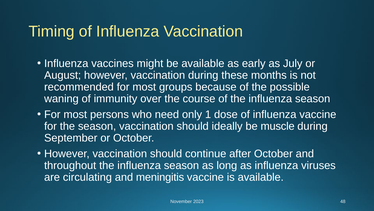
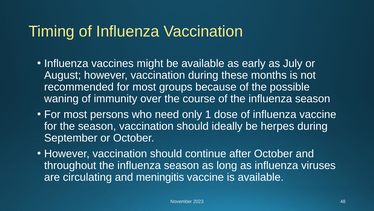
muscle: muscle -> herpes (278, 126)
